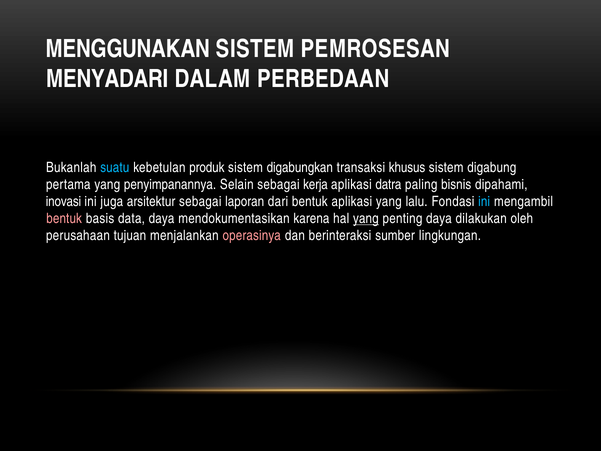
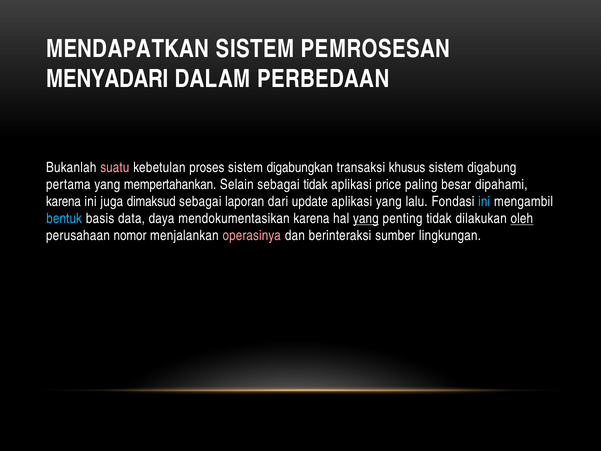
MENGGUNAKAN: MENGGUNAKAN -> MENDAPATKAN (128, 49)
suatu colour: light blue -> pink (115, 167)
produk: produk -> proses (207, 167)
penyimpanannya: penyimpanannya -> mempertahankan (170, 185)
sebagai kerja: kerja -> tidak (315, 185)
datra: datra -> price (388, 185)
bisnis: bisnis -> besar (456, 185)
inovasi: inovasi -> karena (63, 202)
arsitektur: arsitektur -> dimaksud (151, 202)
dari bentuk: bentuk -> update (310, 202)
bentuk colour: pink -> light blue (64, 219)
penting daya: daya -> tidak (439, 219)
oleh underline: none -> present (522, 219)
tujuan: tujuan -> nomor (130, 236)
